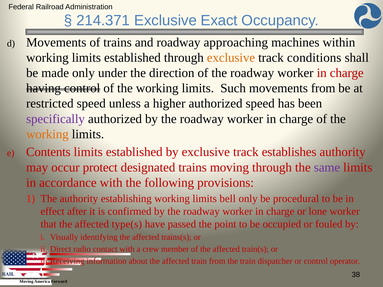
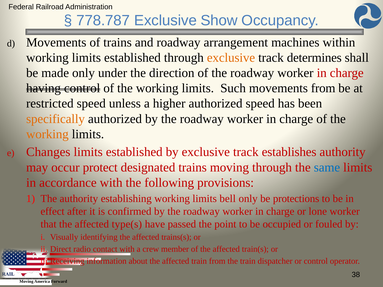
214.371: 214.371 -> 778.787 (103, 20)
Exact: Exact -> Show (219, 20)
approaching: approaching -> arrangement (236, 42)
conditions: conditions -> determines (314, 58)
specifically colour: purple -> orange (56, 119)
Contents: Contents -> Changes (48, 152)
same colour: purple -> blue (327, 167)
procedural: procedural -> protections (296, 199)
